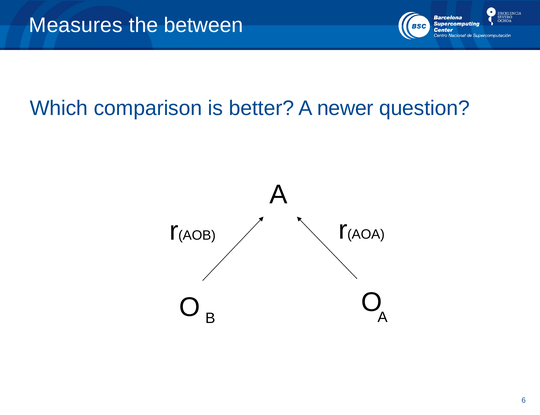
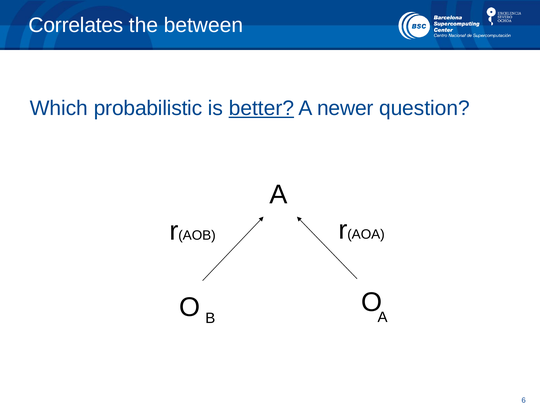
Measures: Measures -> Correlates (76, 25)
comparison: comparison -> probabilistic (148, 108)
better underline: none -> present (261, 108)
